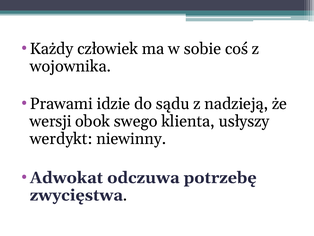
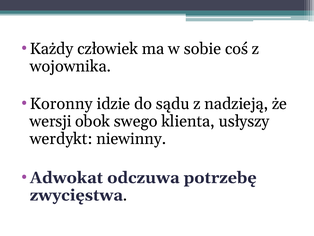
Prawami: Prawami -> Koronny (61, 104)
